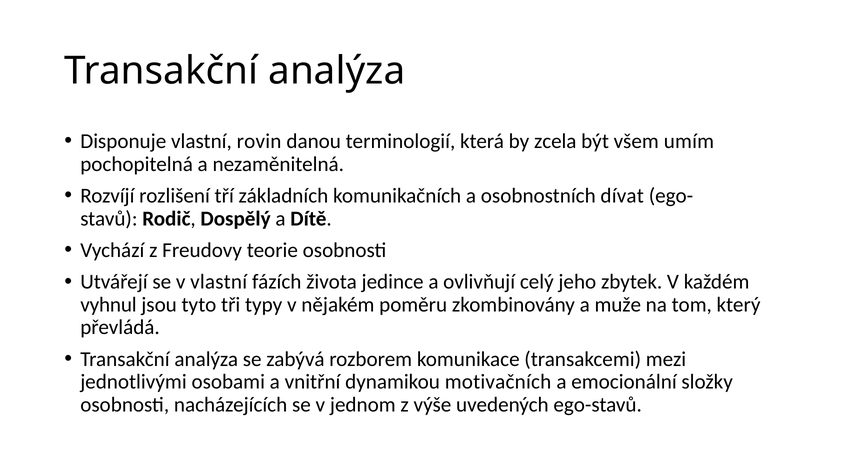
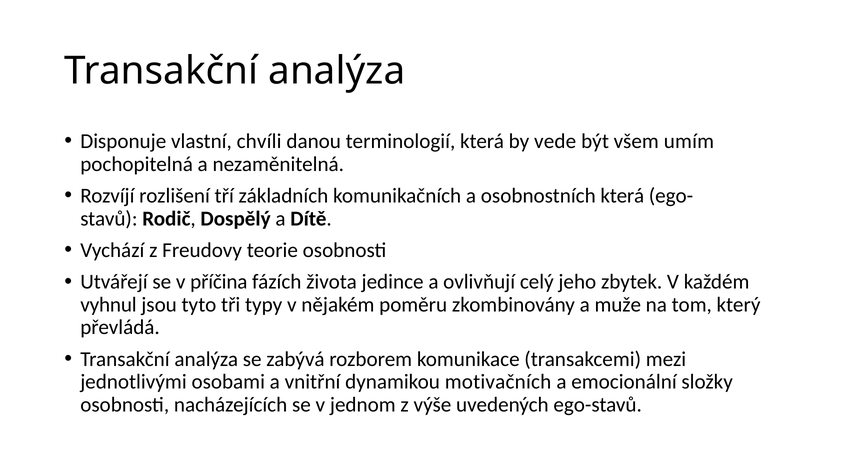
rovin: rovin -> chvíli (259, 141)
zcela: zcela -> vede (555, 141)
osobnostních dívat: dívat -> která (622, 195)
v vlastní: vlastní -> příčina (219, 281)
